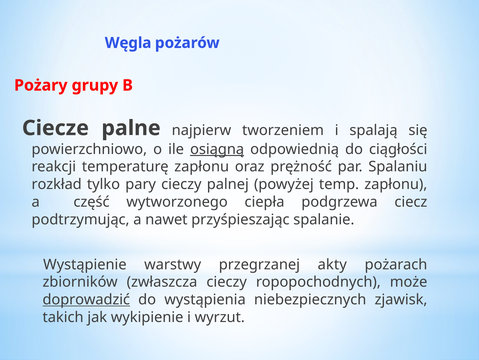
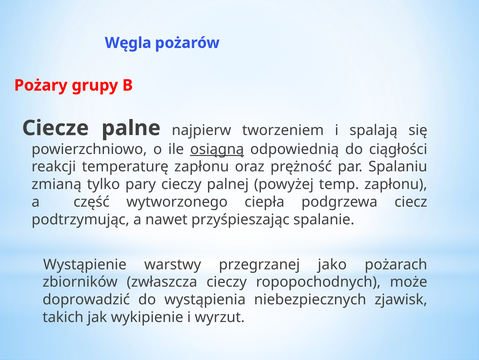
rozkład: rozkład -> zmianą (57, 184)
akty: akty -> jako (332, 264)
doprowadzić underline: present -> none (86, 299)
